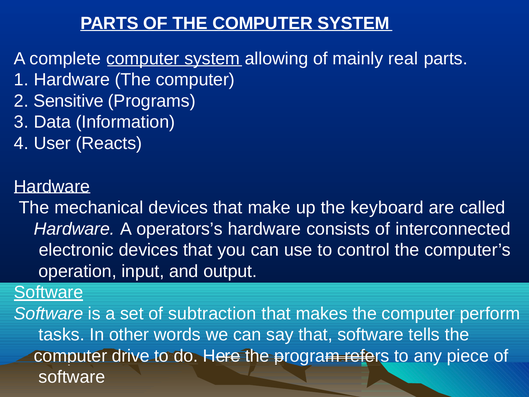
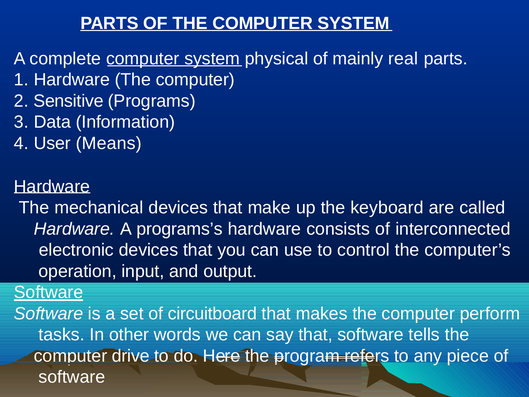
allowing: allowing -> physical (277, 59)
Reacts: Reacts -> Means (109, 143)
operators’s: operators’s -> programs’s (179, 229)
subtraction: subtraction -> circuitboard (212, 313)
